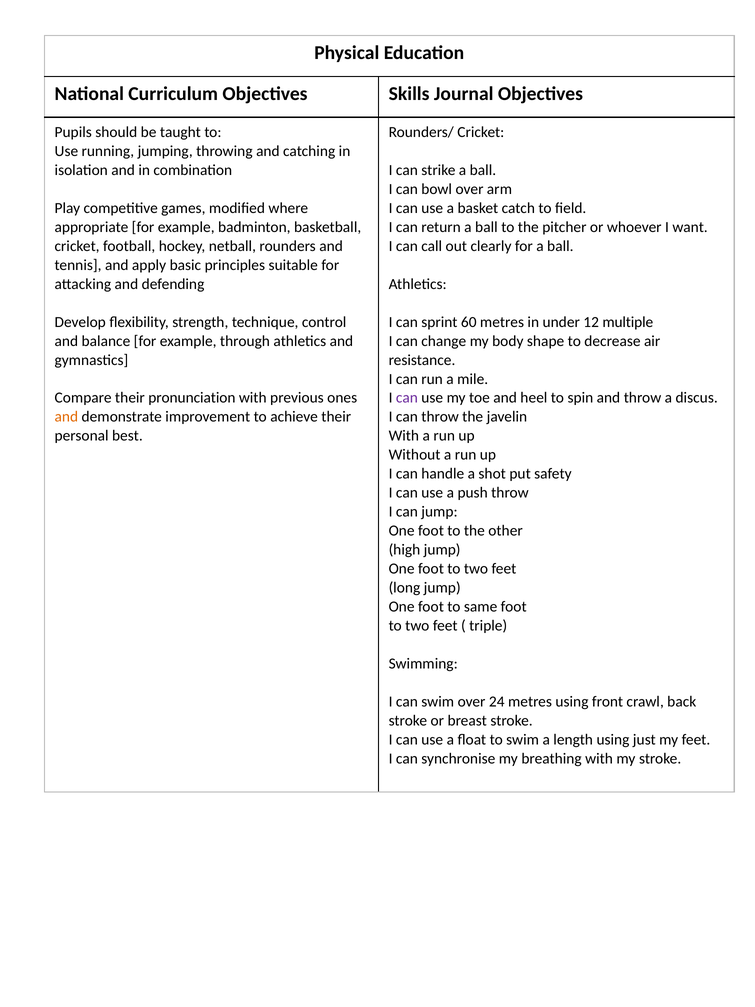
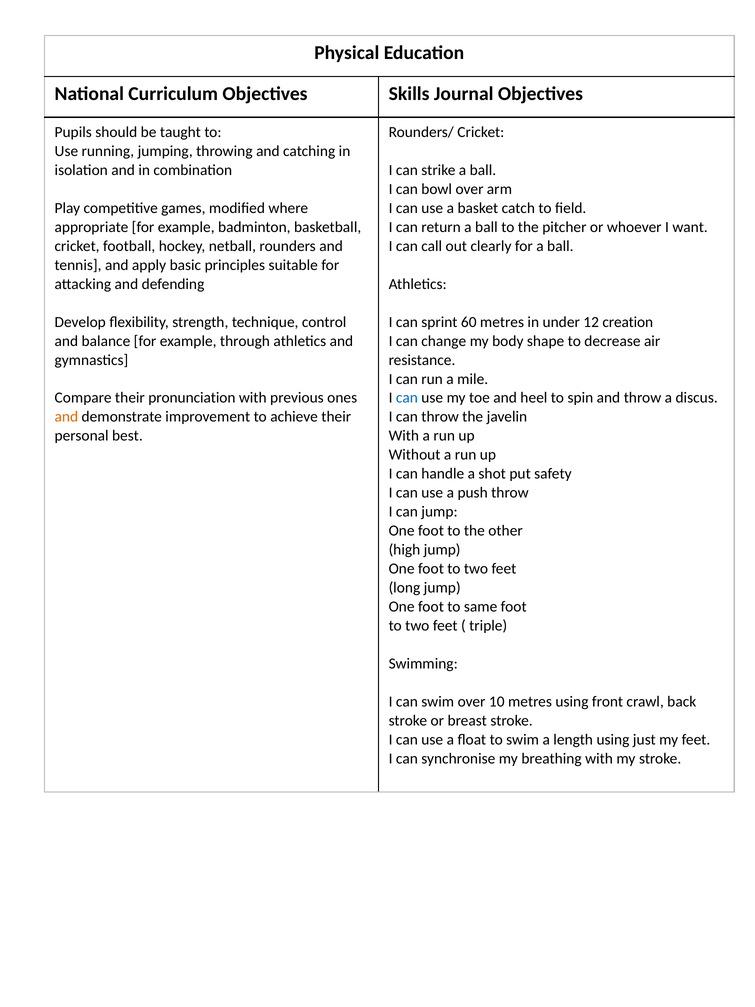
multiple: multiple -> creation (628, 322)
can colour: purple -> blue (407, 398)
24: 24 -> 10 (497, 701)
